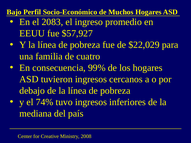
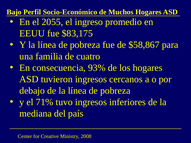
2083: 2083 -> 2055 (52, 22)
$57,927: $57,927 -> $83,175 (77, 33)
$22,029: $22,029 -> $58,867 (144, 45)
99%: 99% -> 93% (97, 68)
74%: 74% -> 71% (45, 102)
